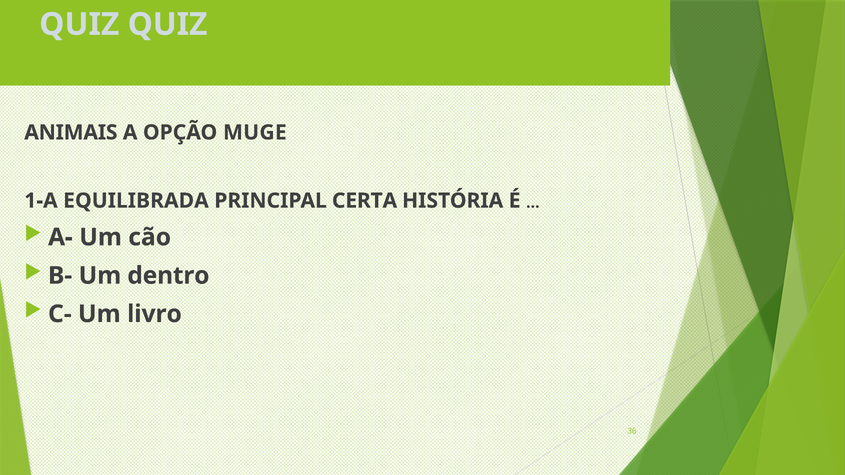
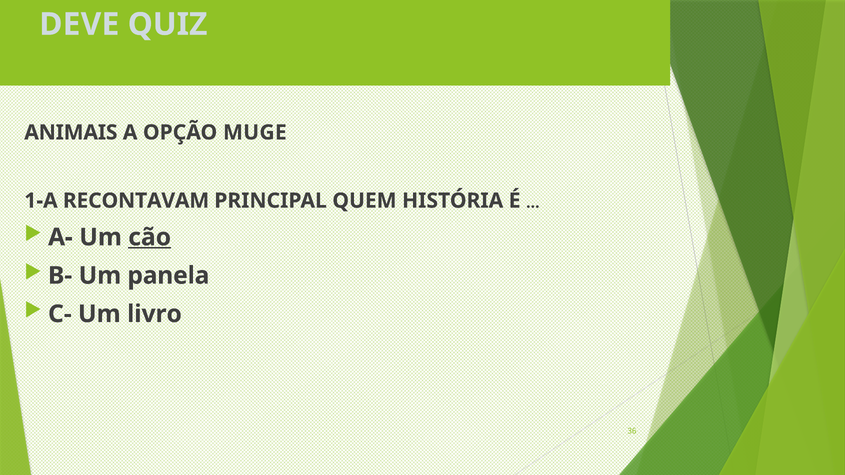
QUIZ: QUIZ -> DEVE (79, 24)
EQUILIBRADA: EQUILIBRADA -> RECONTAVAM (136, 201)
CERTA: CERTA -> QUEM (364, 201)
cão underline: none -> present (150, 237)
dentro: dentro -> panela (168, 276)
